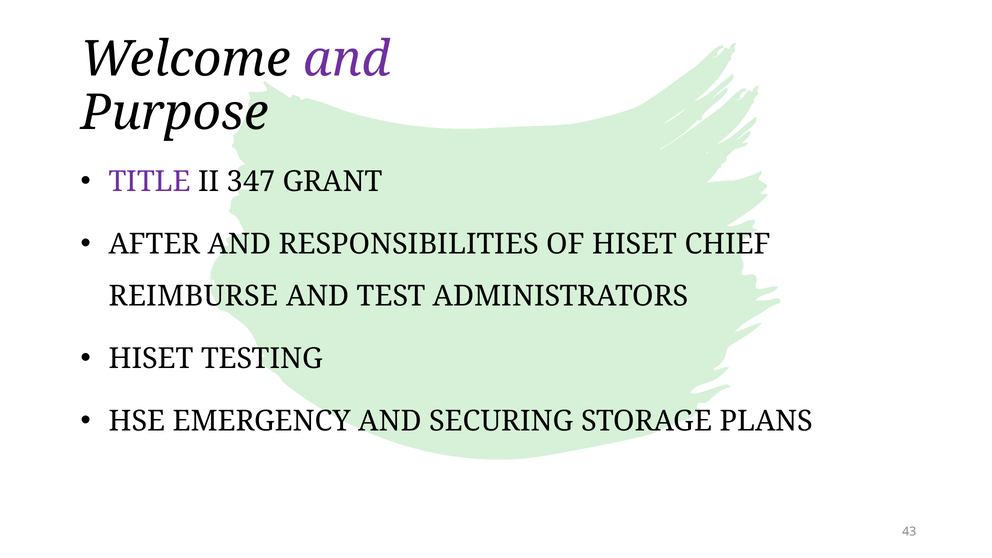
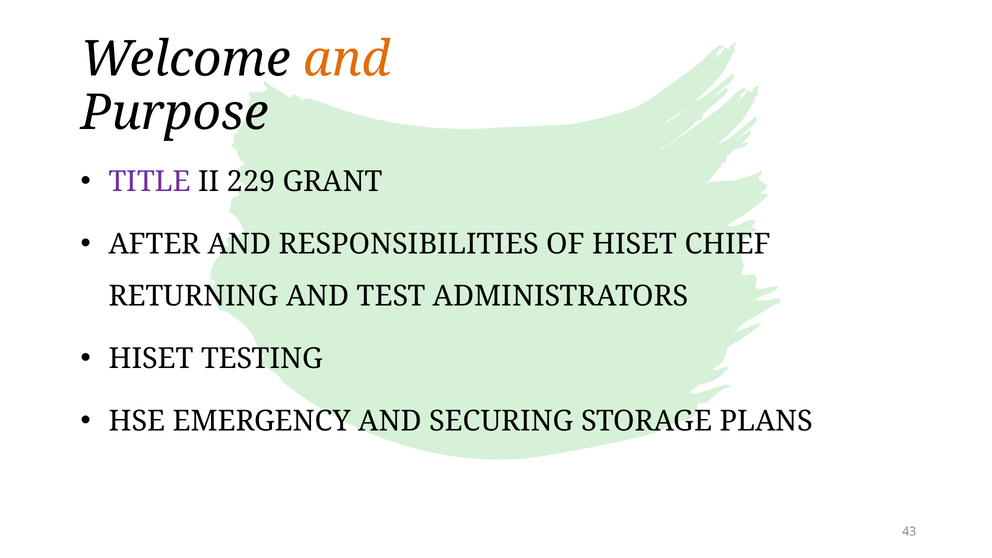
and colour: purple -> orange (347, 60)
347: 347 -> 229 (251, 182)
REIMBURSE: REIMBURSE -> RETURNING (194, 296)
